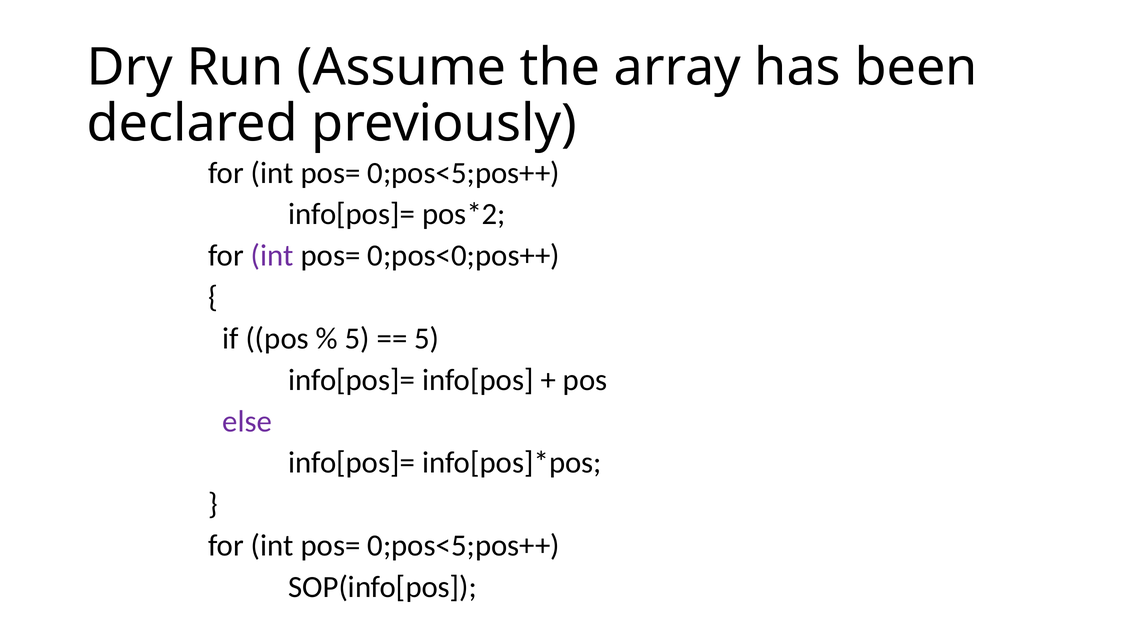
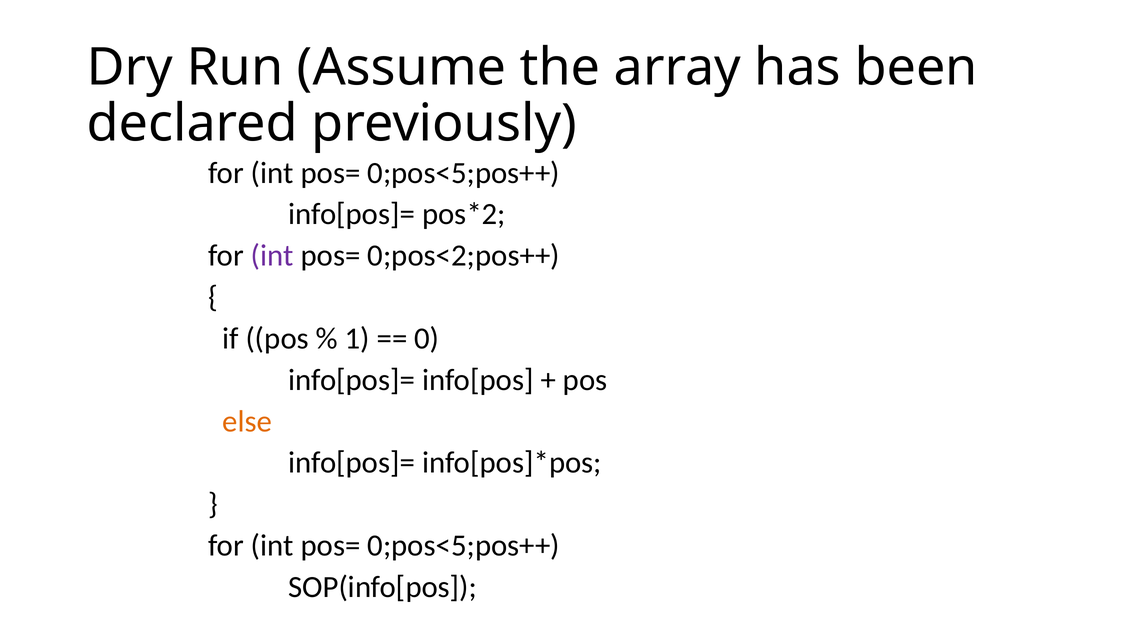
0;pos<0;pos++: 0;pos<0;pos++ -> 0;pos<2;pos++ (464, 256)
5: 5 -> 1 (357, 339)
5: 5 -> 0 (427, 339)
else colour: purple -> orange (247, 421)
